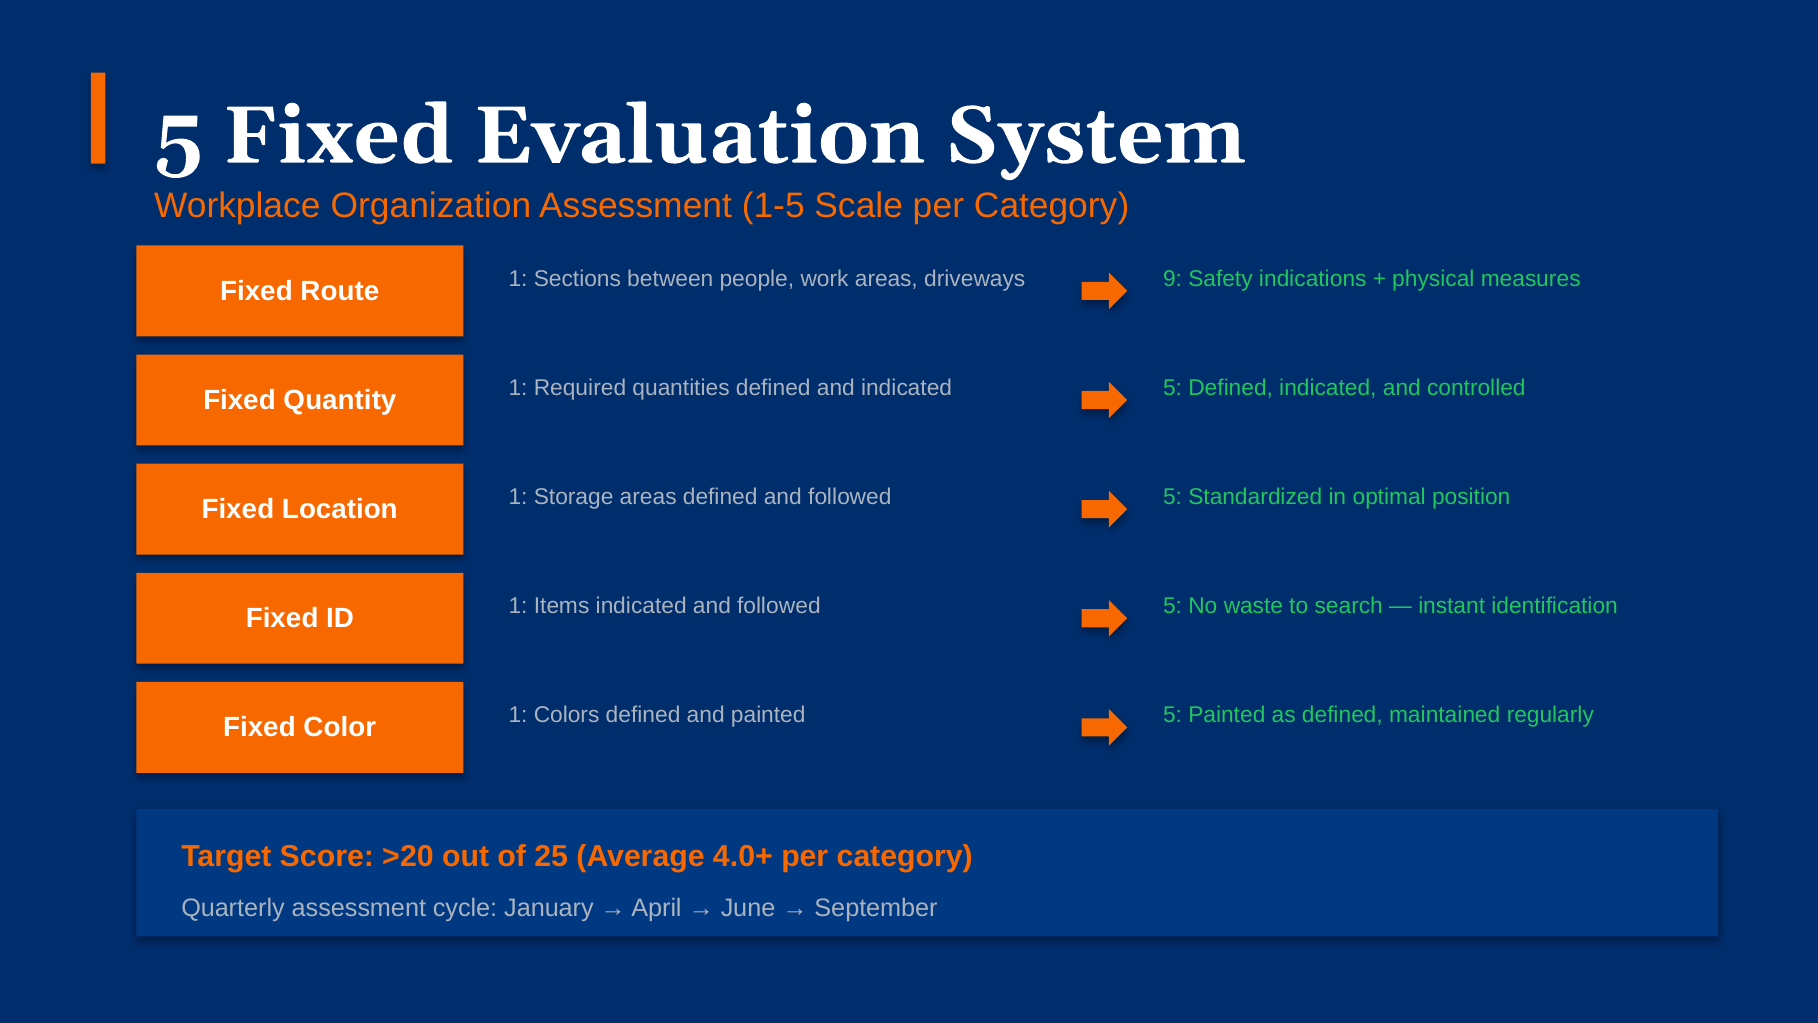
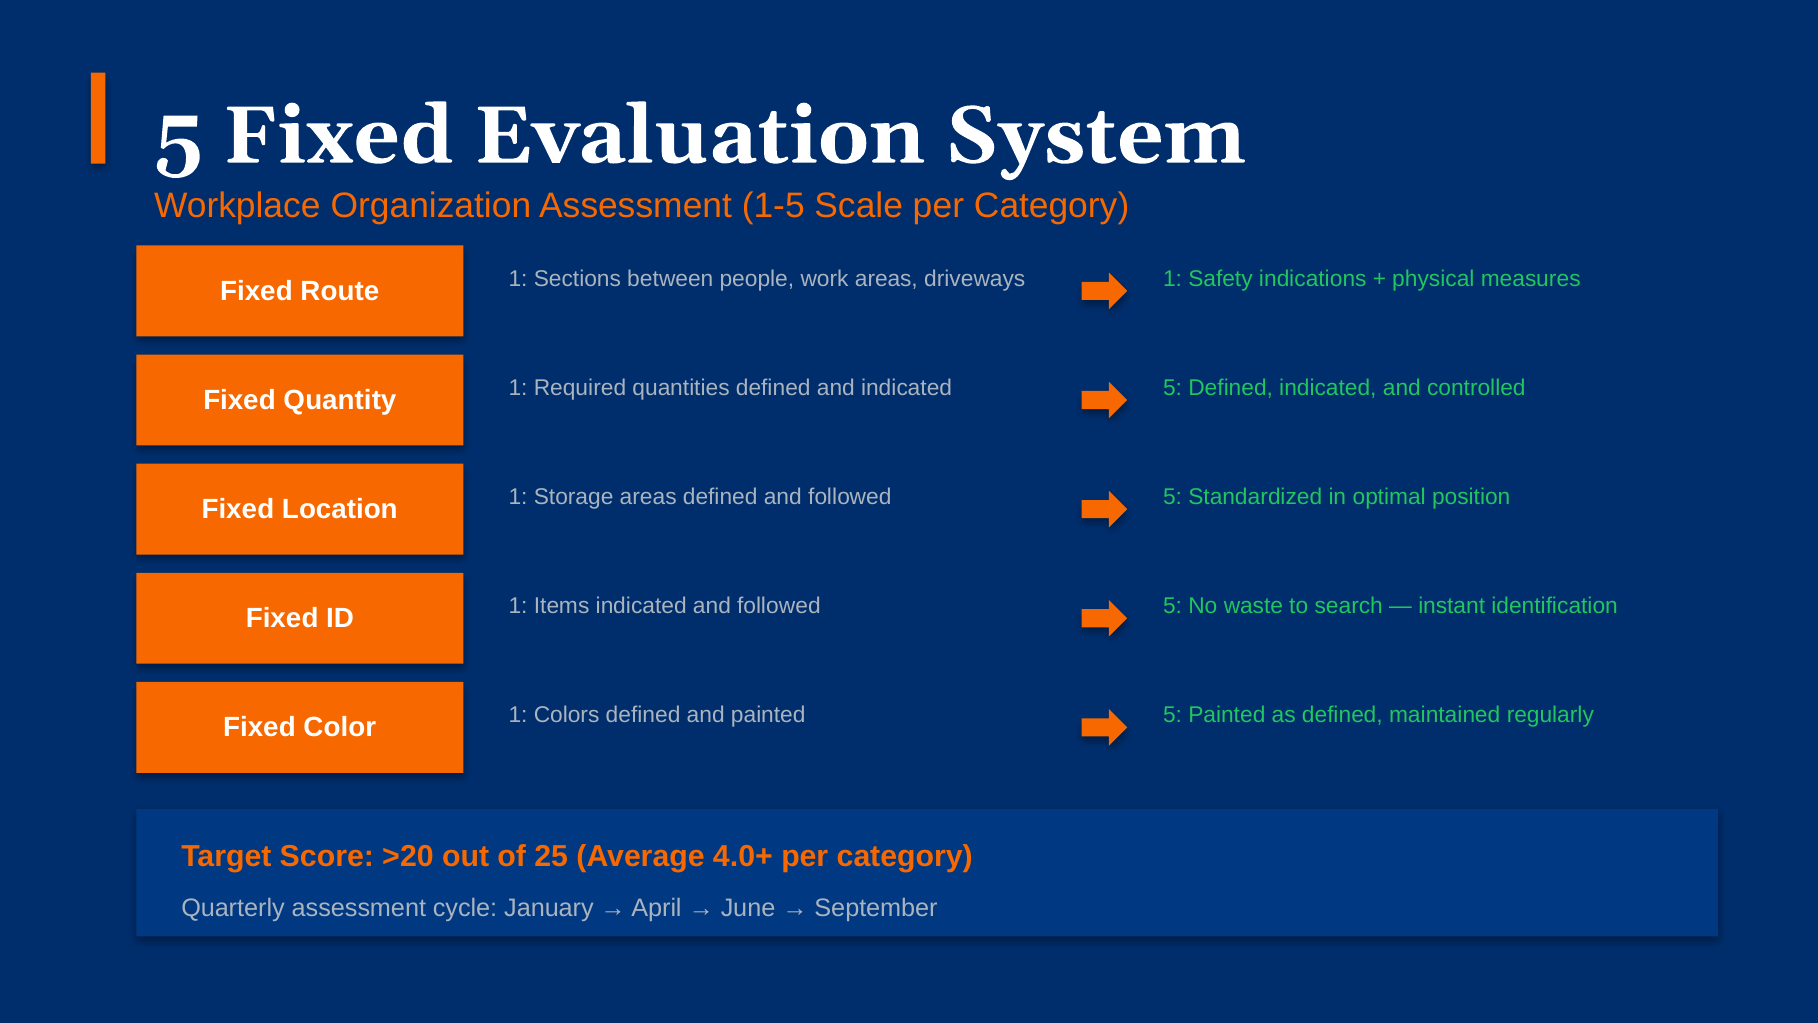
driveways 9: 9 -> 1 (1173, 279)
